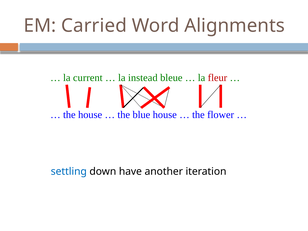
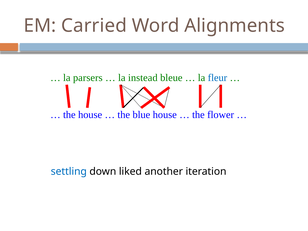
current: current -> parsers (88, 78)
fleur colour: red -> blue (217, 78)
have: have -> liked (130, 171)
